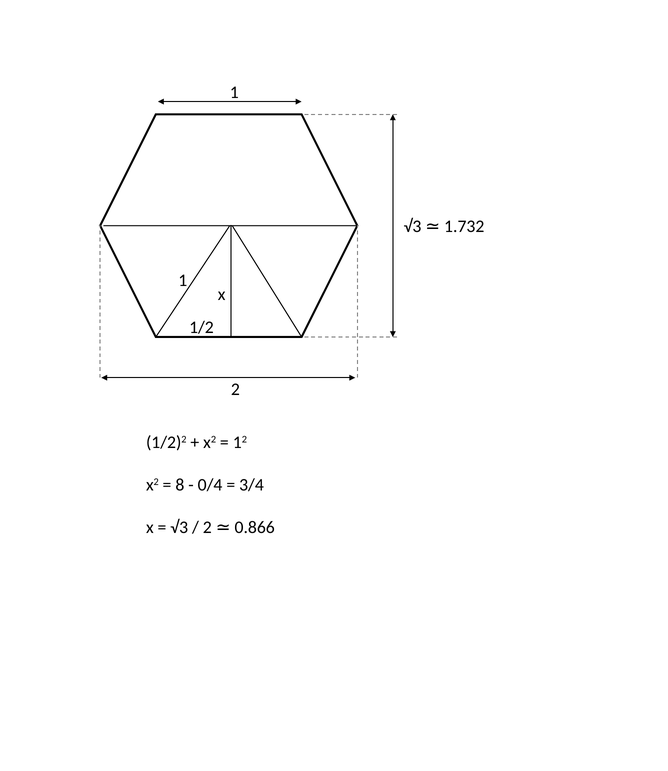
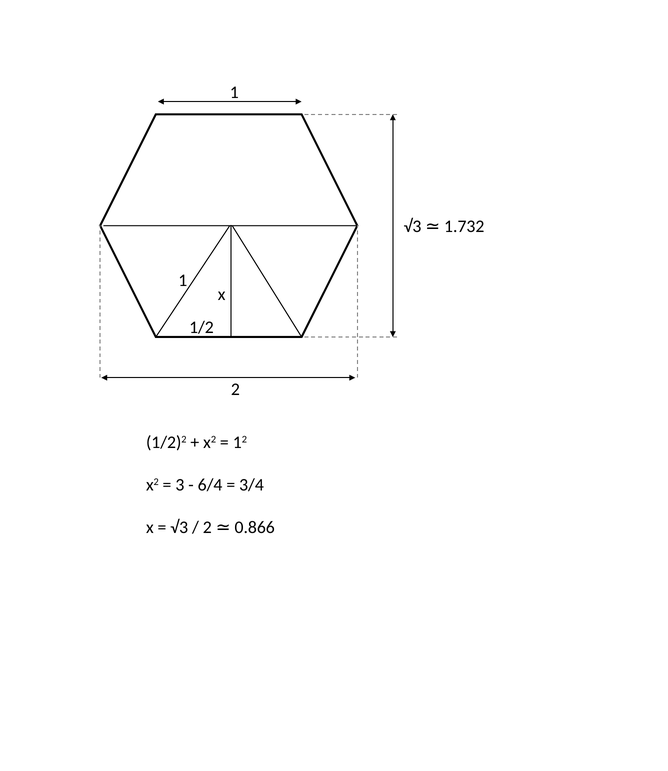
8: 8 -> 3 (180, 485)
0/4: 0/4 -> 6/4 (210, 485)
